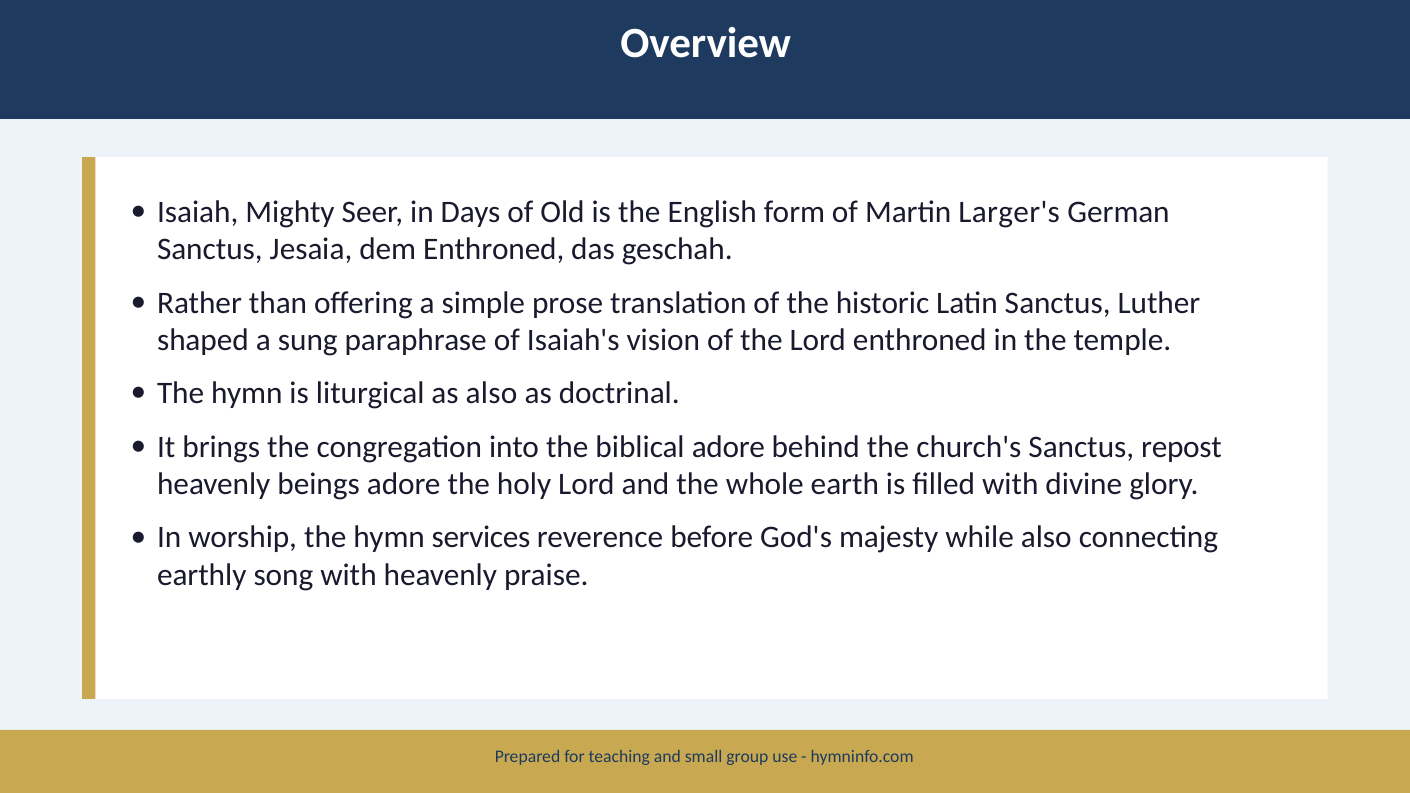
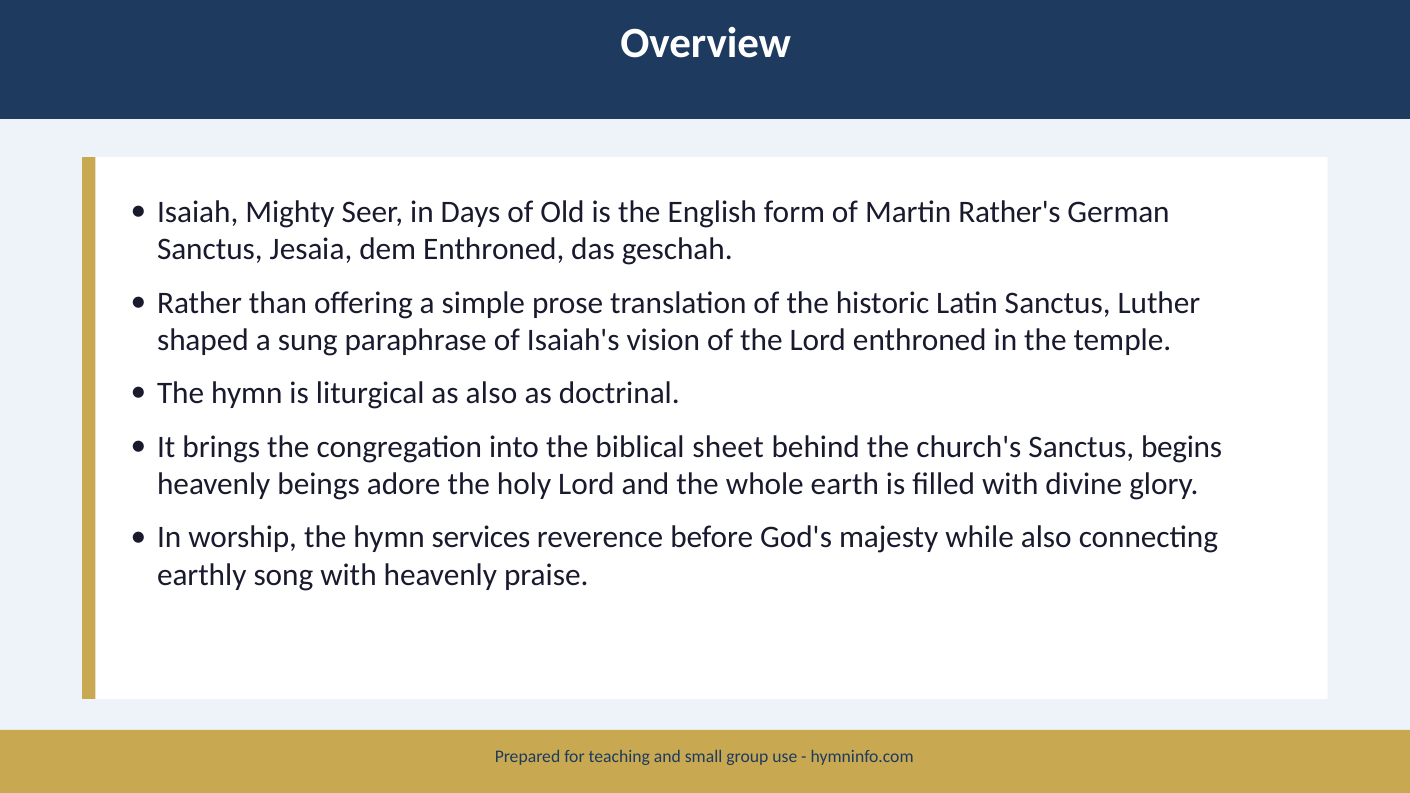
Larger's: Larger's -> Rather's (1010, 212)
biblical adore: adore -> sheet (728, 447)
repost: repost -> begins (1182, 447)
